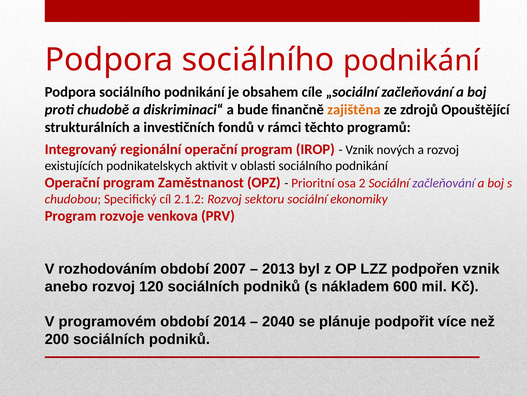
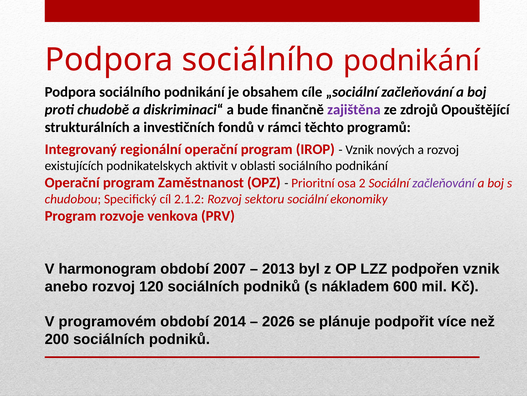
zajištěna colour: orange -> purple (354, 109)
rozhodováním: rozhodováním -> harmonogram (107, 268)
2040: 2040 -> 2026 (278, 321)
